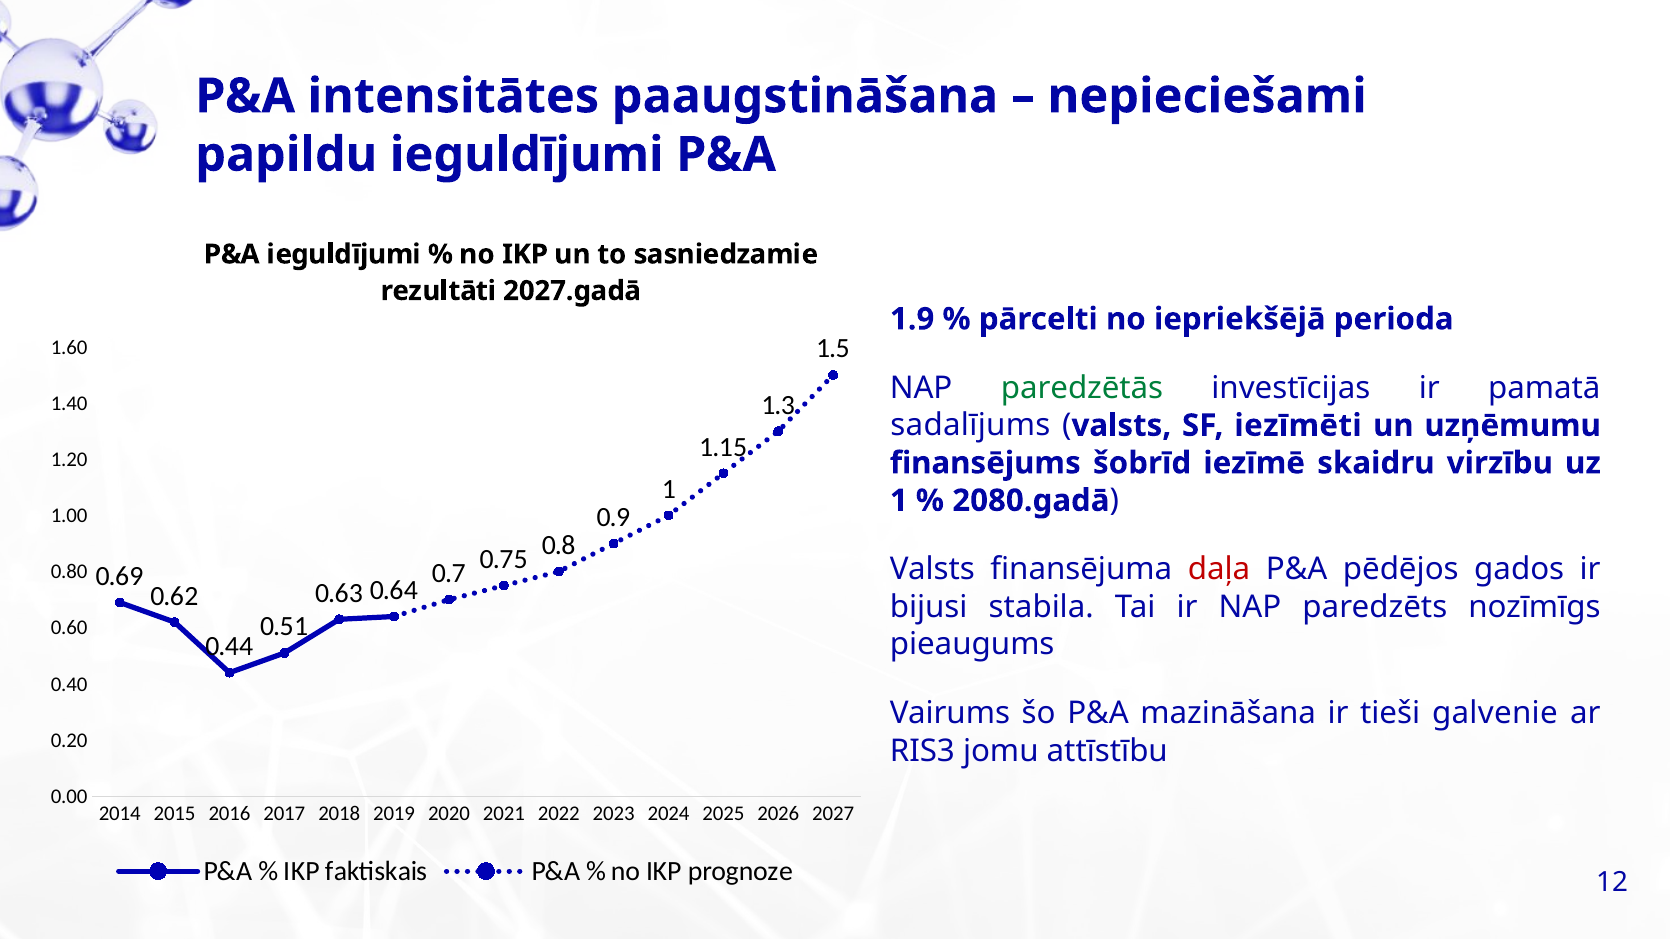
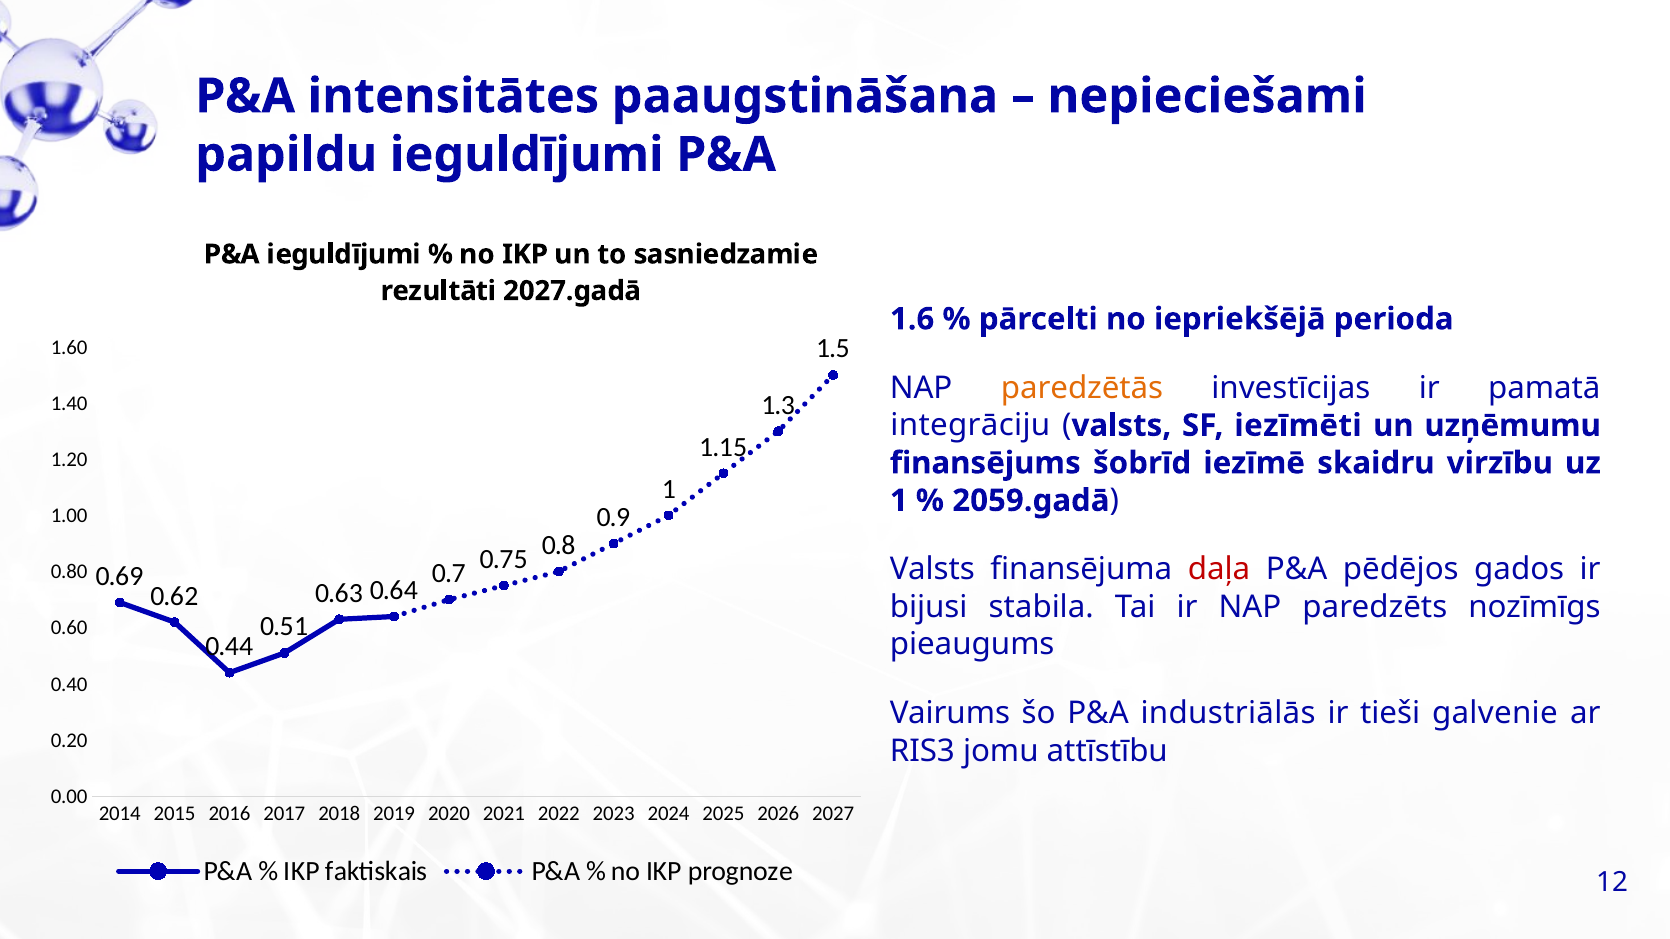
1.9: 1.9 -> 1.6 (912, 319)
paredzētās colour: green -> orange (1082, 388)
sadalījums: sadalījums -> integrāciju (970, 426)
2080.gadā: 2080.gadā -> 2059.gadā (1031, 501)
mazināšana: mazināšana -> industriālās (1228, 714)
